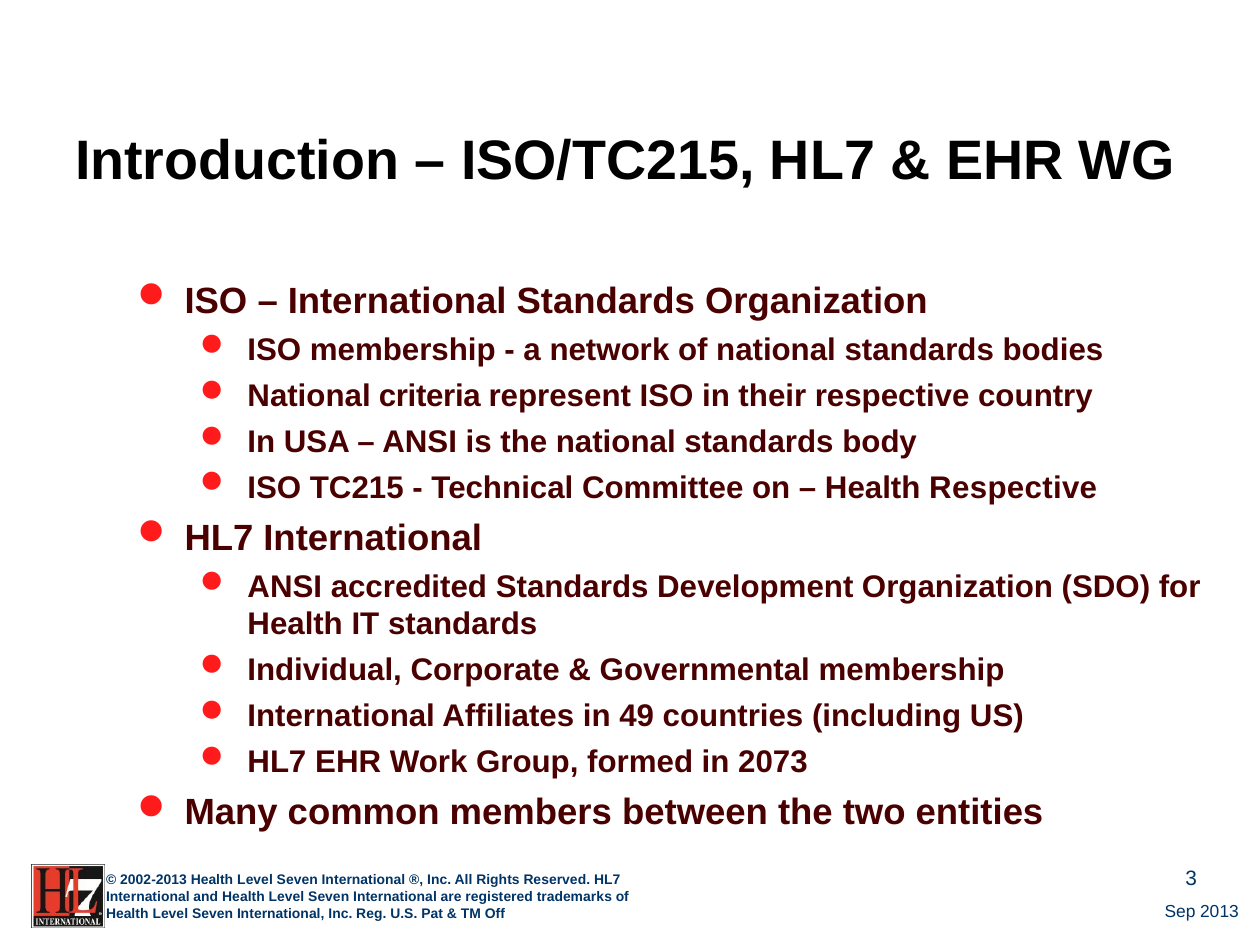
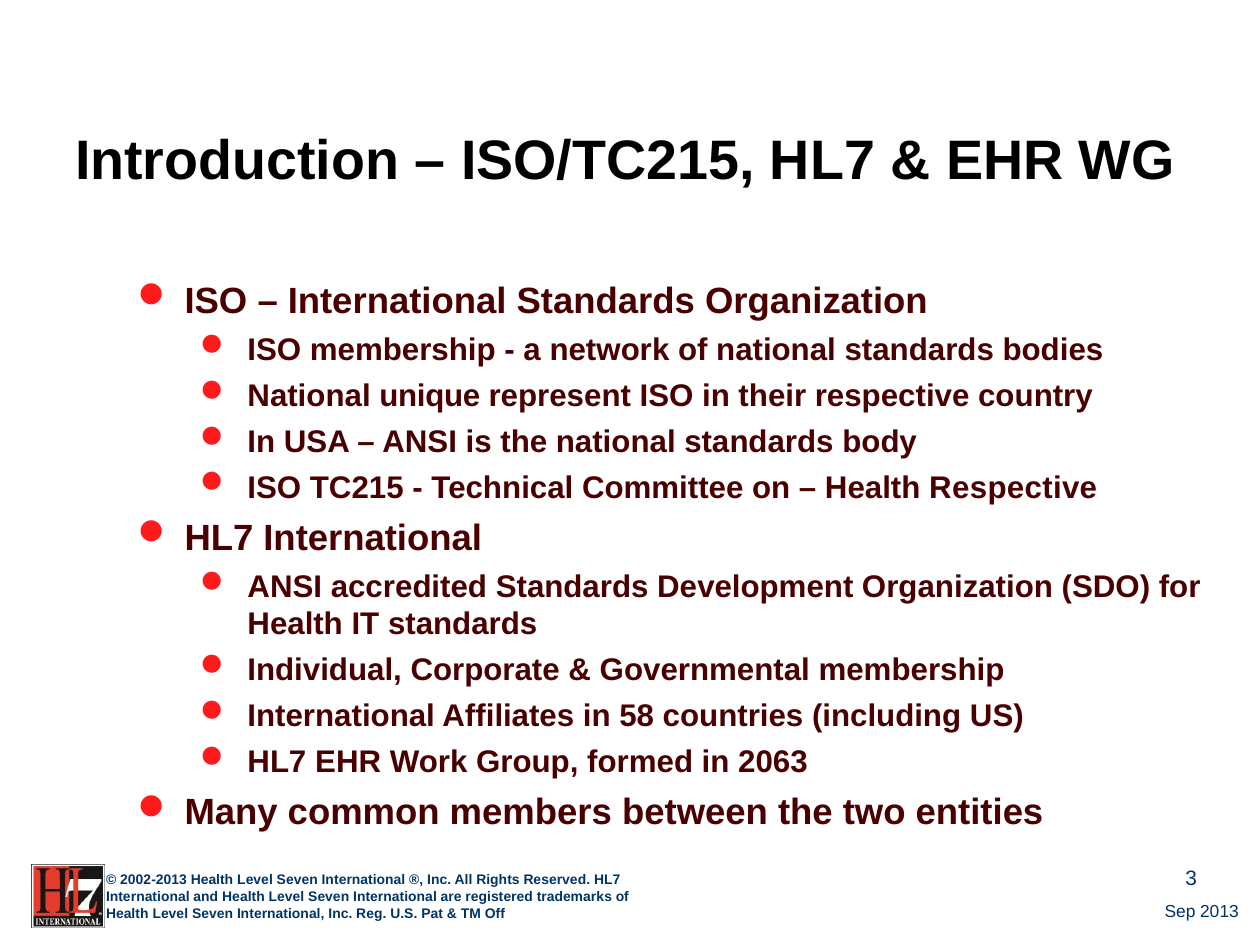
criteria: criteria -> unique (430, 396)
49: 49 -> 58 (637, 717)
2073: 2073 -> 2063 (773, 762)
